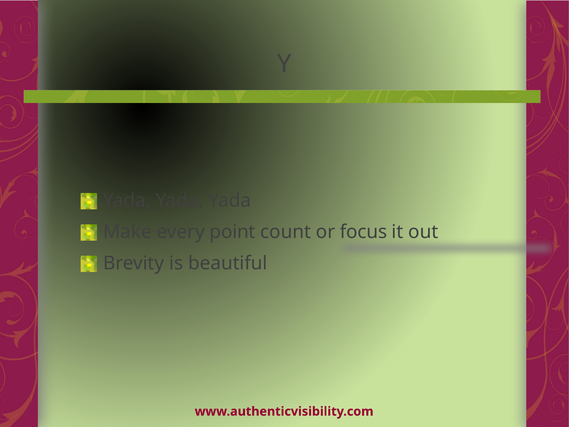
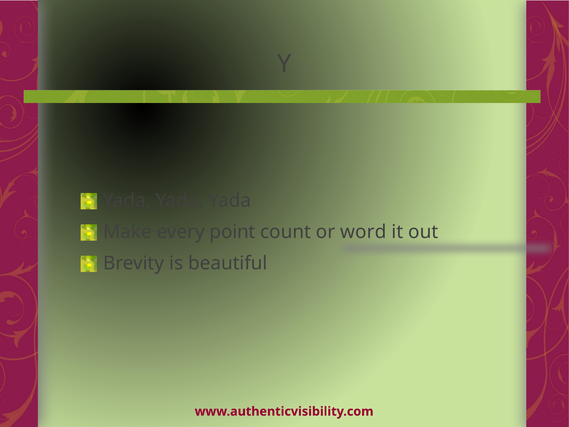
focus: focus -> word (363, 232)
